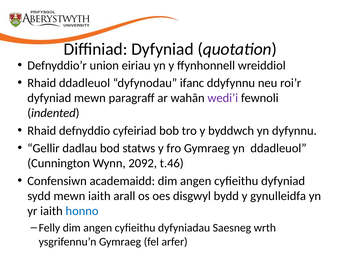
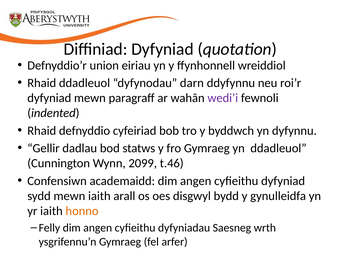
ifanc: ifanc -> darn (192, 83)
2092: 2092 -> 2099 (143, 163)
honno colour: blue -> orange (82, 210)
